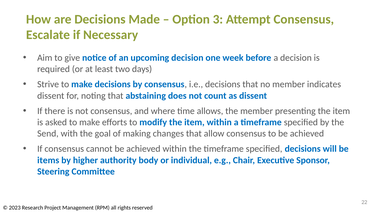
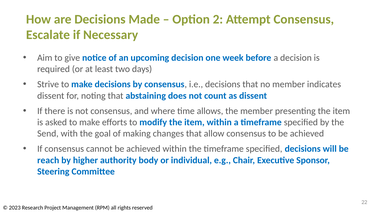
3: 3 -> 2 (218, 19)
items: items -> reach (48, 160)
